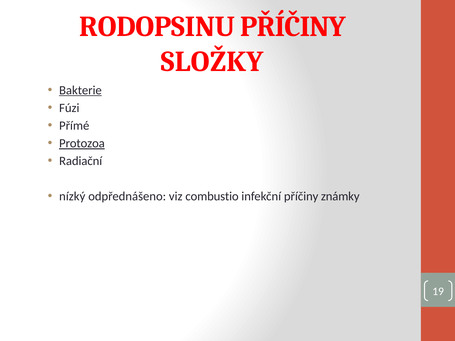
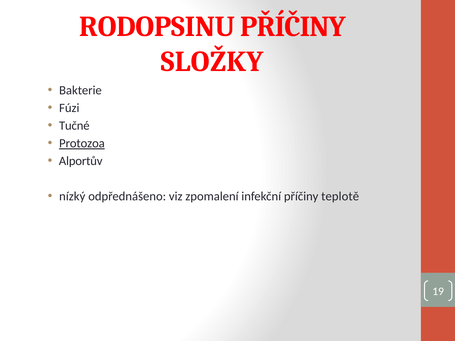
Bakterie underline: present -> none (80, 90)
Přímé: Přímé -> Tučné (74, 126)
Radiační: Radiační -> Alportův (81, 161)
combustio: combustio -> zpomalení (212, 197)
známky: známky -> teplotě (340, 197)
